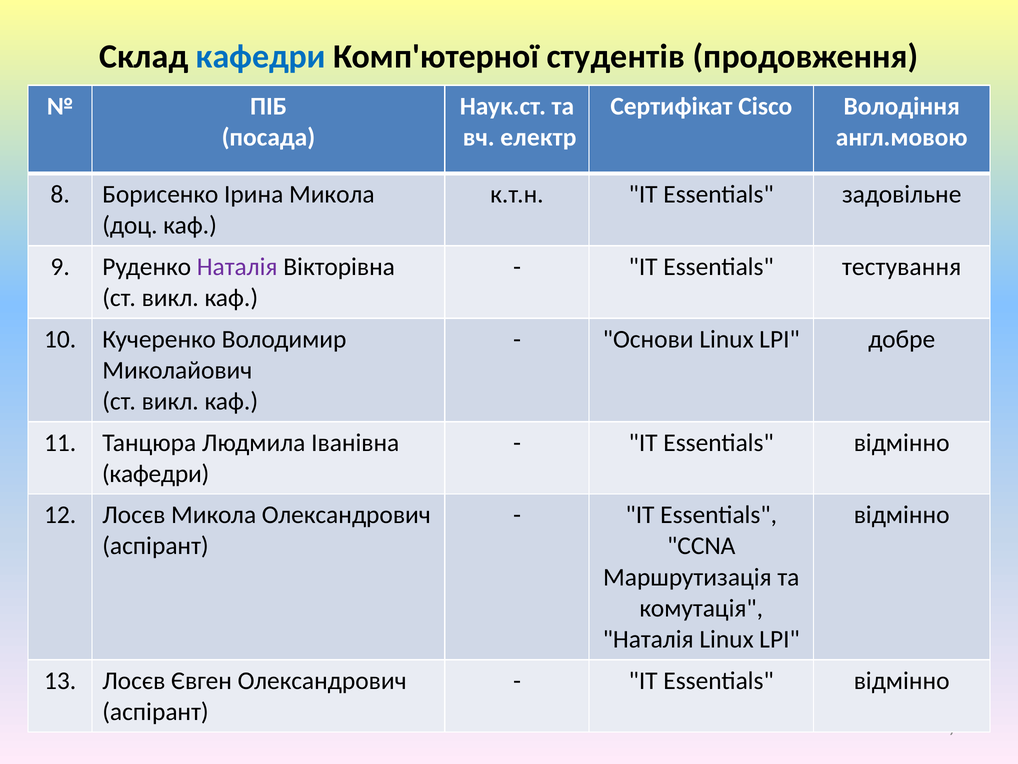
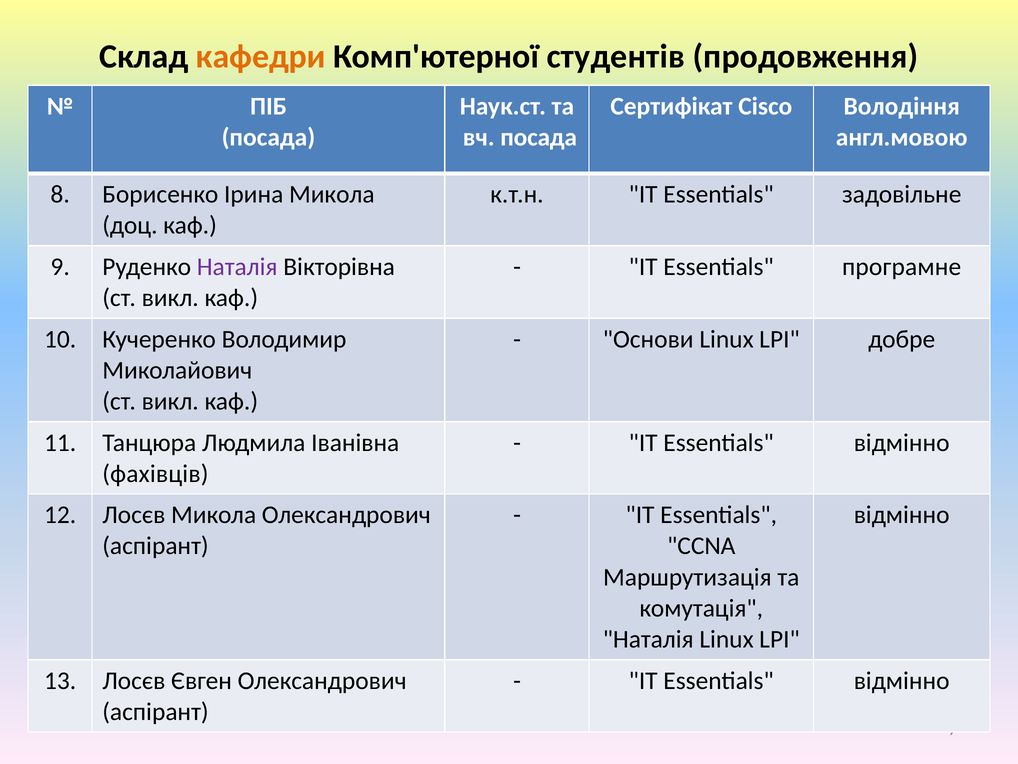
кафедри colour: blue -> orange (261, 57)
вч електр: електр -> посада (539, 137)
тестування: тестування -> програмне (902, 267)
кафедри: кафедри -> фахівців (155, 473)
